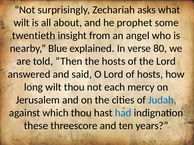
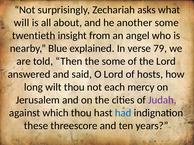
wilt: wilt -> will (22, 23)
prophet: prophet -> another (134, 23)
80: 80 -> 79 (160, 49)
the hosts: hosts -> some (114, 62)
Judah colour: blue -> purple (162, 100)
